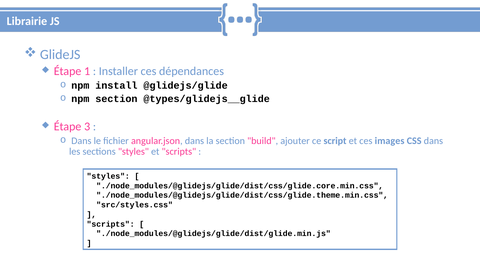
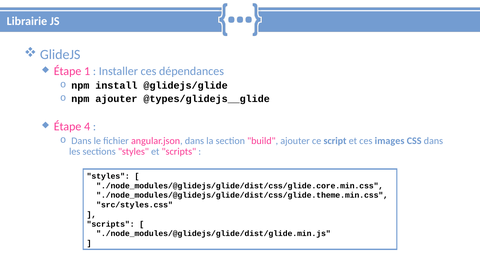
npm section: section -> ajouter (116, 99)
3: 3 -> 4 (87, 126)
